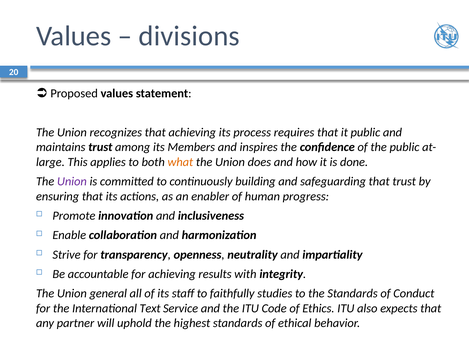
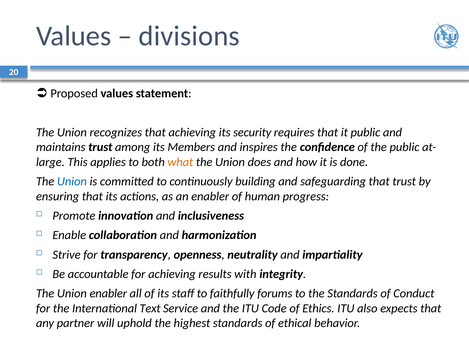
process: process -> security (252, 132)
Union colour: purple -> blue (72, 181)
Union general: general -> enabler (108, 293)
studies: studies -> forums (275, 293)
